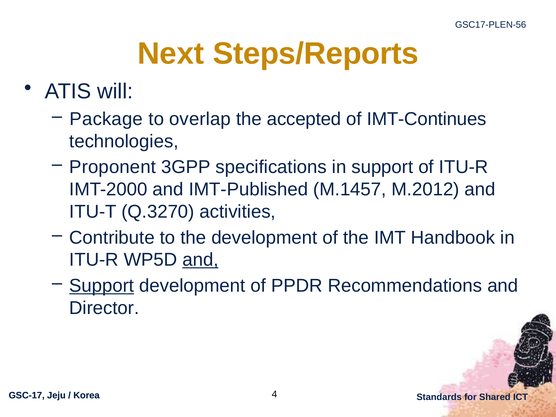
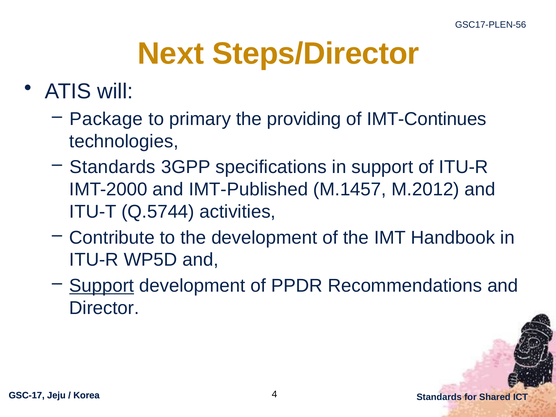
Steps/Reports: Steps/Reports -> Steps/Director (316, 54)
overlap: overlap -> primary (200, 119)
accepted: accepted -> providing (304, 119)
Proponent: Proponent -> Standards (113, 167)
Q.3270: Q.3270 -> Q.5744 (158, 212)
and underline: present -> none (200, 260)
